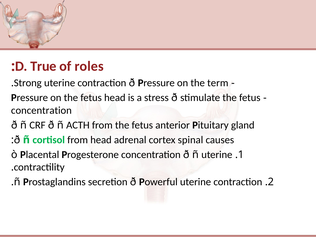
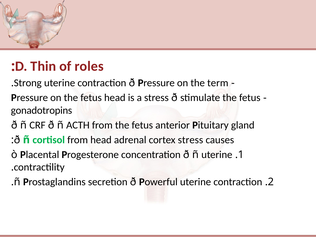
True: True -> Thin (43, 66)
concentration: concentration -> gonadotropins (41, 110)
cortex spinal: spinal -> stress (190, 140)
